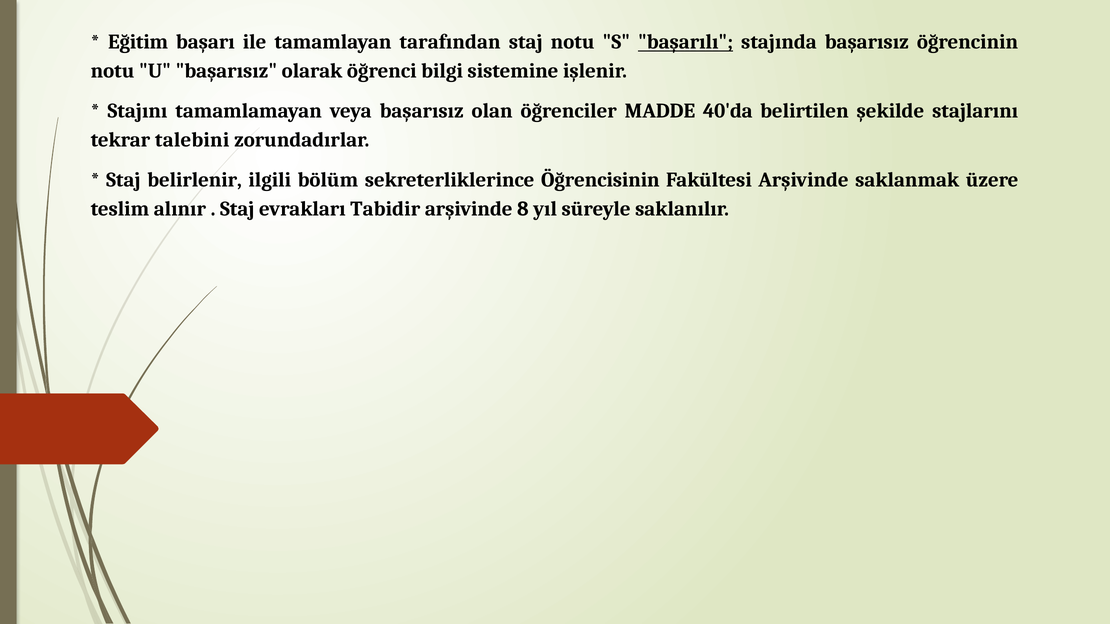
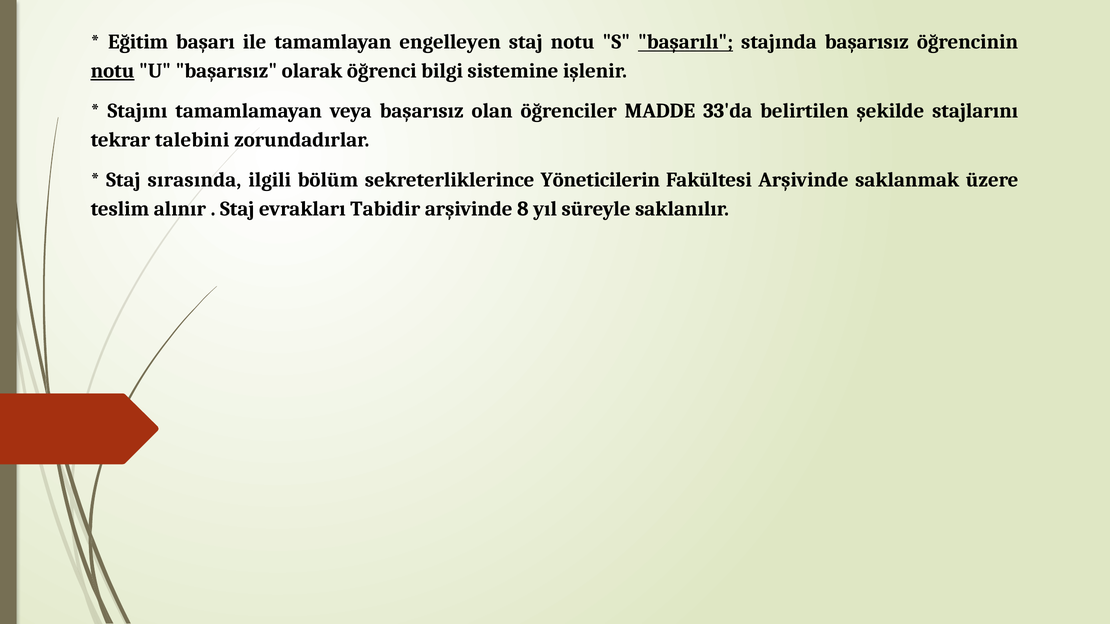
tarafından: tarafından -> engelleyen (450, 42)
notu underline: none -> present (113, 71)
40'da: 40'da -> 33'da (728, 111)
belirlenir: belirlenir -> sırasında (194, 180)
Öğrencisinin: Öğrencisinin -> Yöneticilerin (600, 180)
